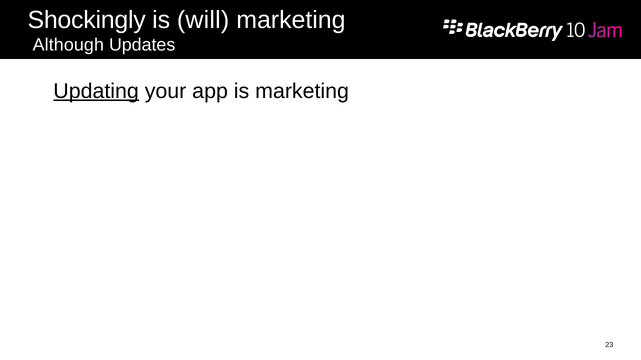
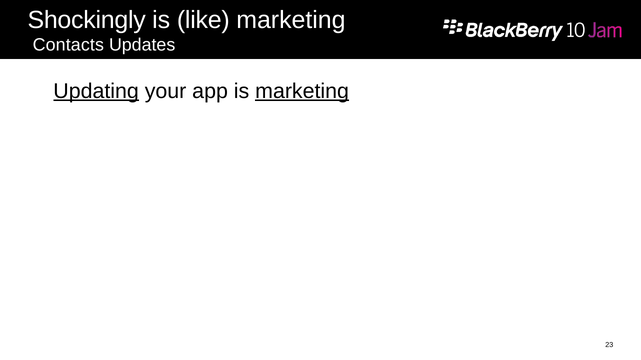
will: will -> like (203, 20)
Although: Although -> Contacts (68, 45)
marketing underline: none -> present (302, 91)
